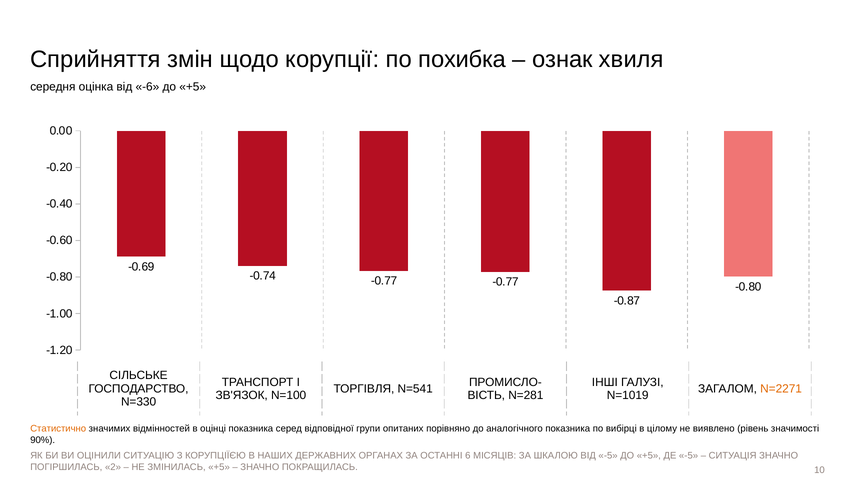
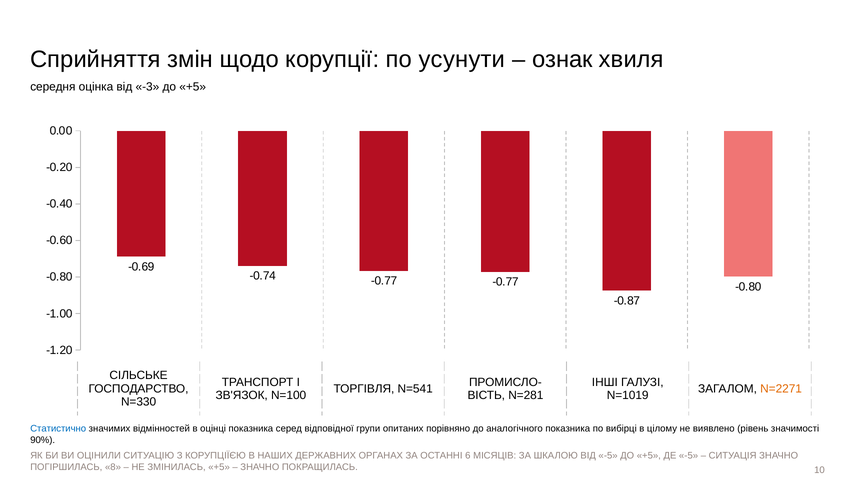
похибка: похибка -> усунути (462, 60)
-6: -6 -> -3 (147, 87)
Статистично colour: orange -> blue (58, 429)
2: 2 -> 8 (113, 467)
